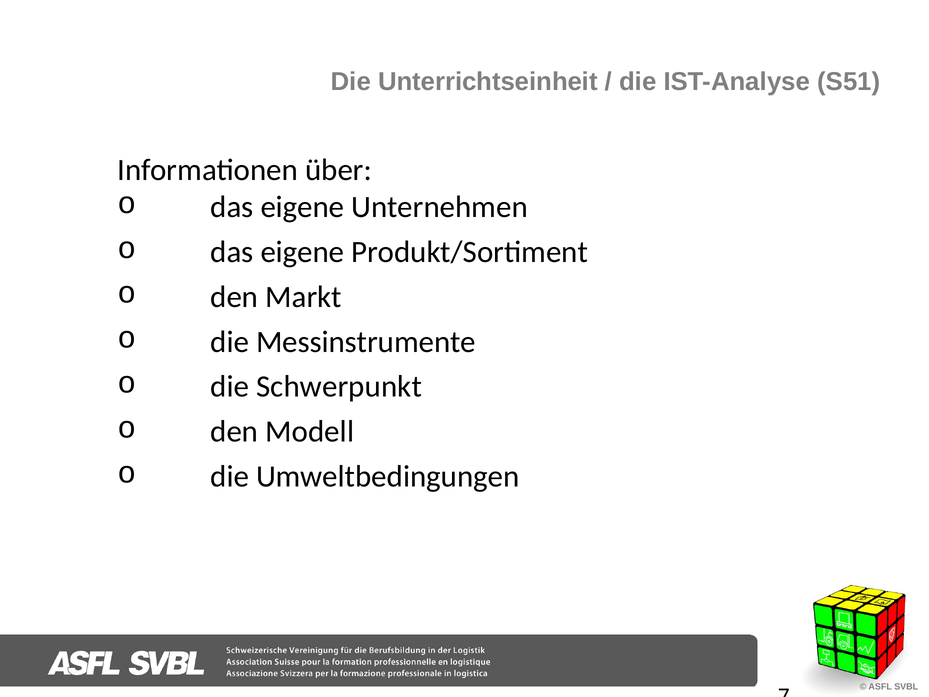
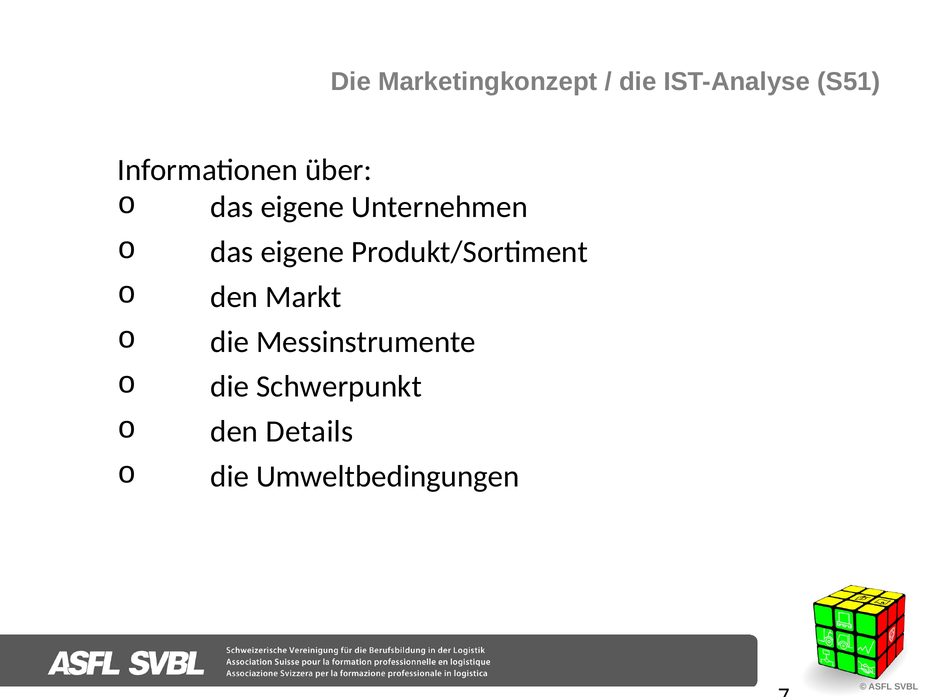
Unterrichtseinheit: Unterrichtseinheit -> Marketingkonzept (488, 82)
Modell: Modell -> Details (310, 432)
